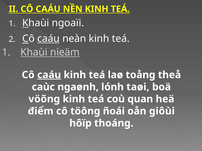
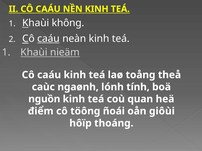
ngoaïi: ngoaïi -> không (68, 23)
caáu underline: present -> none (49, 75)
taøi: taøi -> tính (138, 87)
vöõng: vöõng -> nguồn (44, 99)
